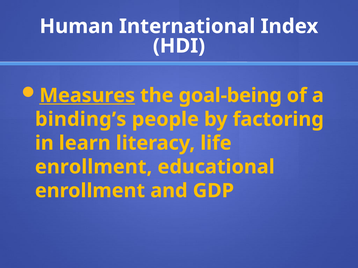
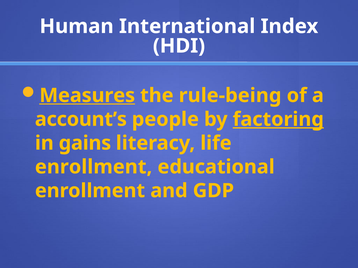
goal-being: goal-being -> rule-being (230, 96)
binding’s: binding’s -> account’s (81, 119)
factoring underline: none -> present (278, 119)
learn: learn -> gains (85, 143)
